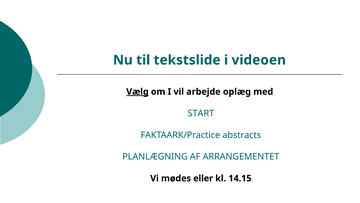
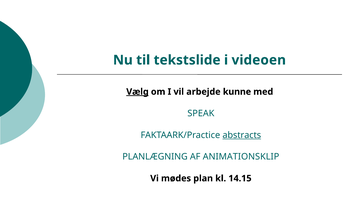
oplæg: oplæg -> kunne (237, 92)
START: START -> SPEAK (201, 113)
abstracts underline: none -> present (242, 135)
ARRANGEMENTET: ARRANGEMENTET -> ANIMATIONSKLIP (241, 156)
eller: eller -> plan (203, 178)
